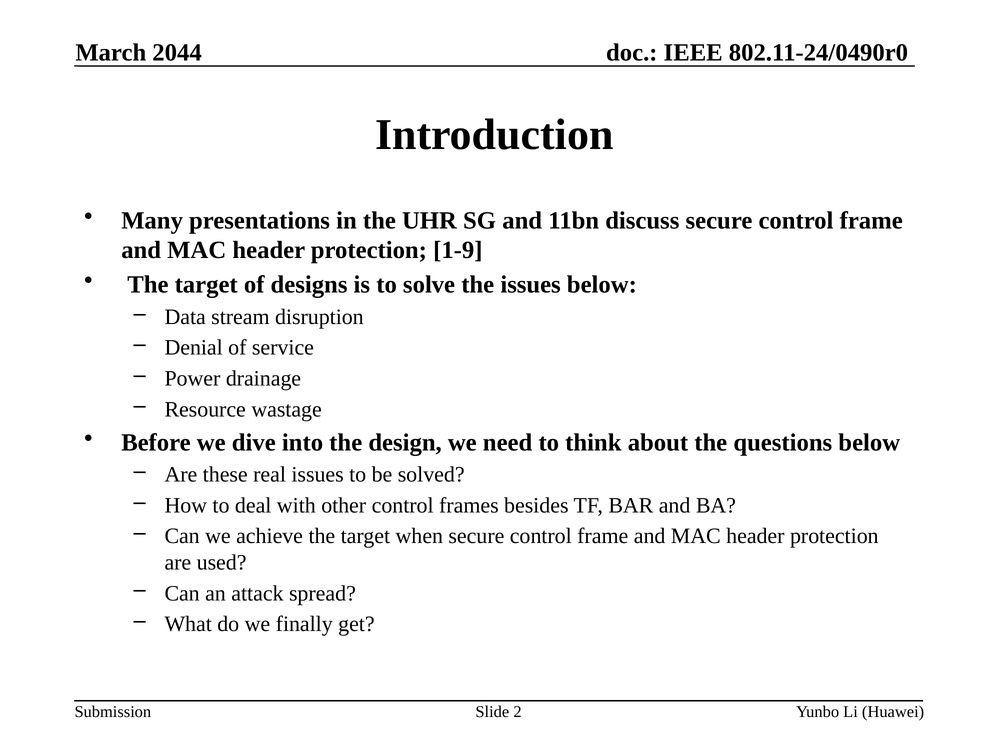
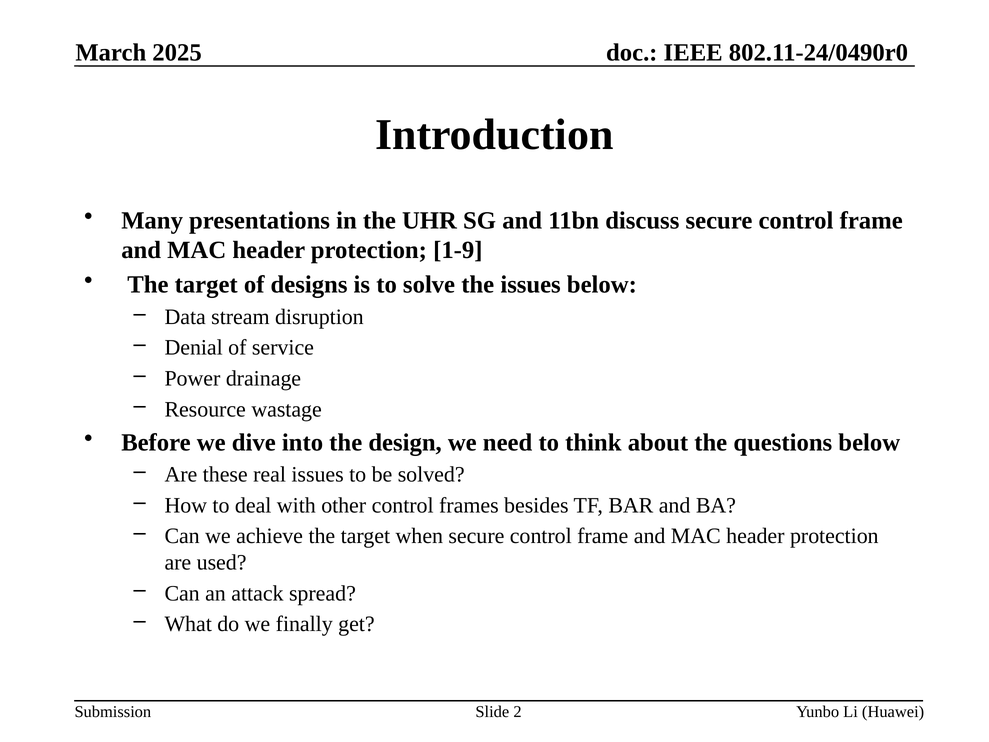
2044: 2044 -> 2025 (177, 53)
